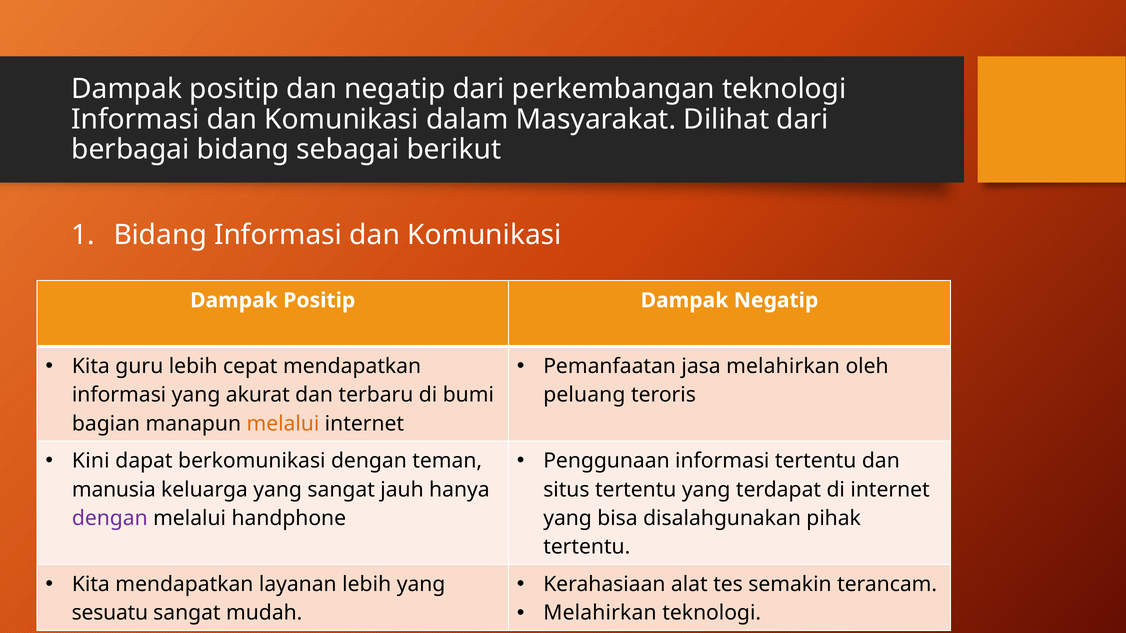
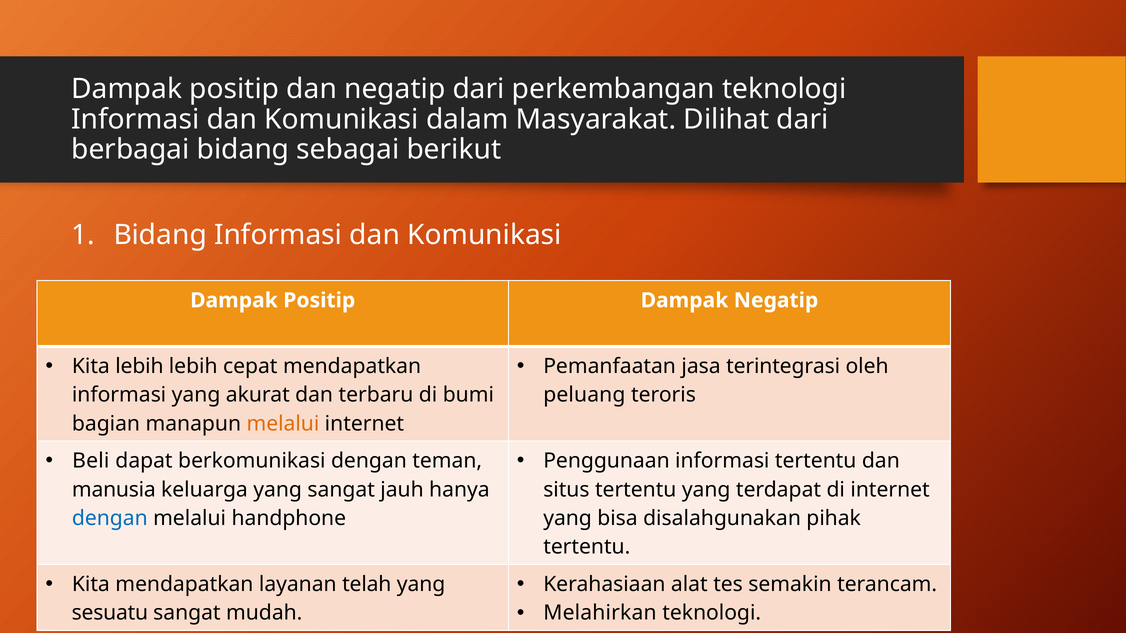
Kita guru: guru -> lebih (139, 366)
jasa melahirkan: melahirkan -> terintegrasi (783, 366)
Kini: Kini -> Beli (91, 461)
dengan colour: purple -> blue (110, 519)
layanan lebih: lebih -> telah (367, 585)
